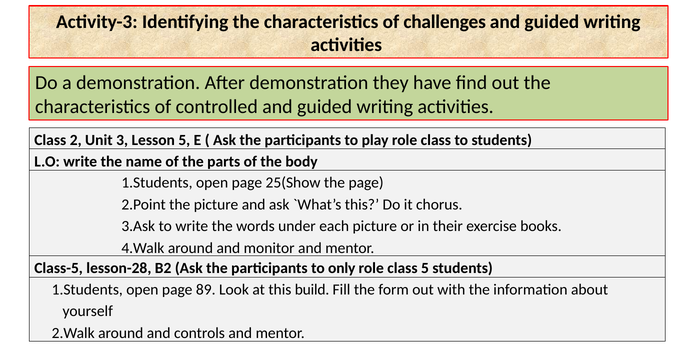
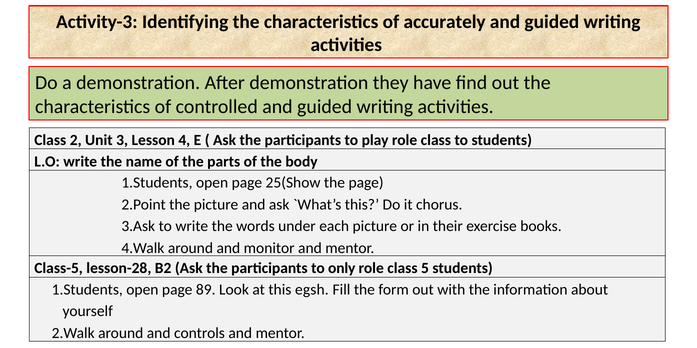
challenges: challenges -> accurately (445, 22)
Lesson 5: 5 -> 4 (184, 140)
build: build -> egsh (312, 290)
